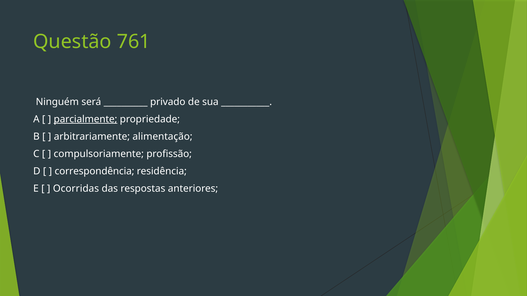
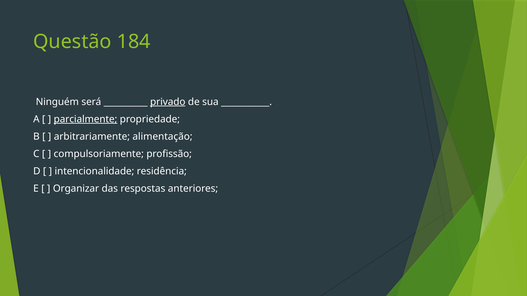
761: 761 -> 184 (134, 42)
privado underline: none -> present (168, 102)
correspondência: correspondência -> intencionalidade (94, 171)
Ocorridas: Ocorridas -> Organizar (76, 189)
